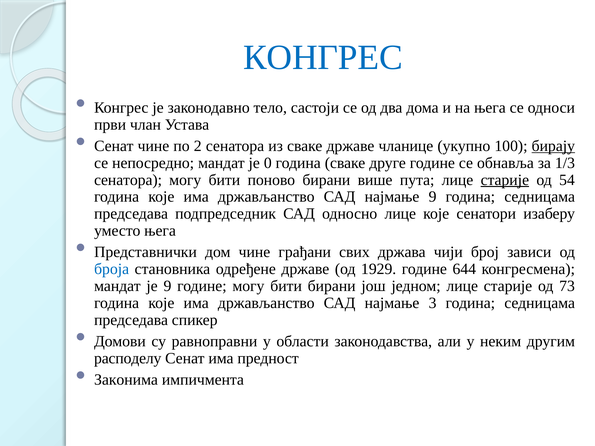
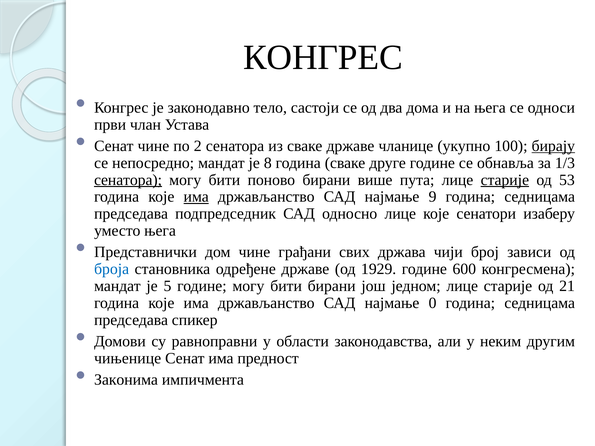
КОНГРЕС colour: blue -> black (323, 58)
0: 0 -> 8 (268, 163)
сенатора underline: none -> present (128, 180)
54: 54 -> 53 (567, 180)
има underline: none -> present (196, 197)
644: 644 -> 600 (464, 269)
је 9: 9 -> 5 (167, 286)
73: 73 -> 21 (567, 286)
3: 3 -> 0 (433, 303)
расподелу: расподелу -> чињенице (128, 358)
